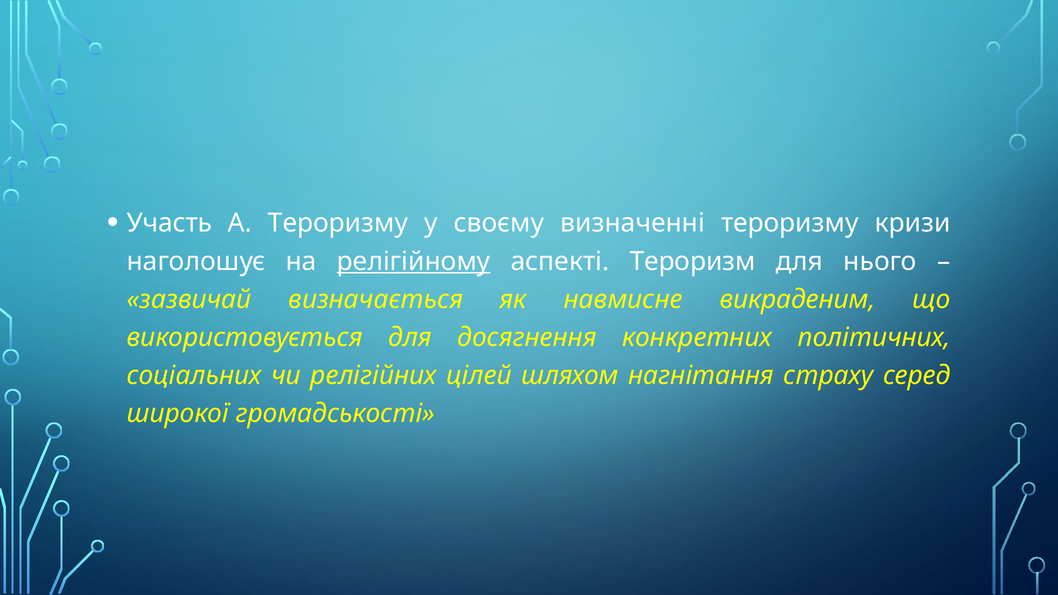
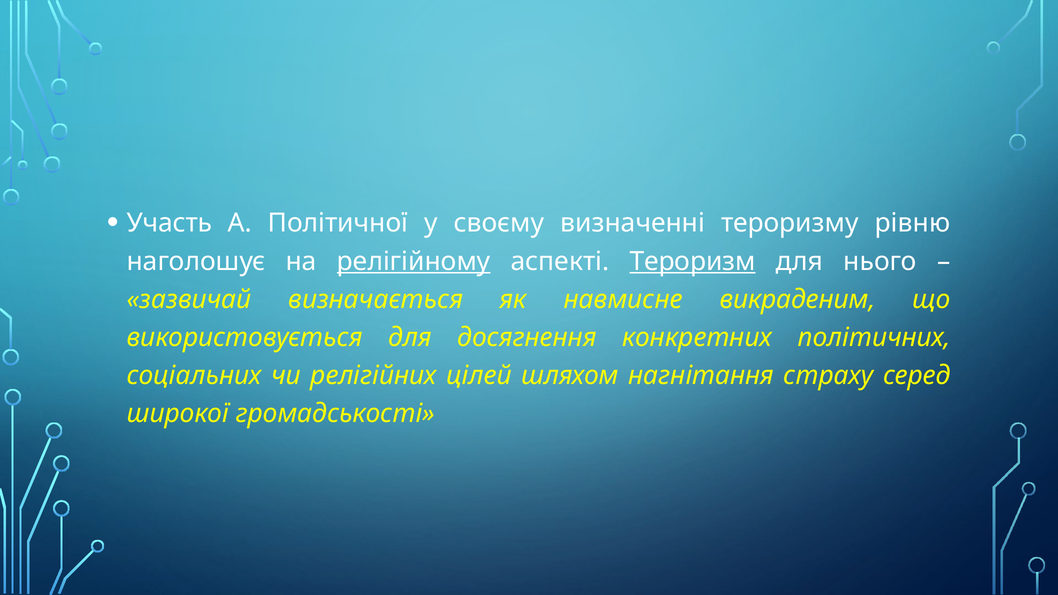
А Тероризму: Тероризму -> Політичної (338, 223)
кризи: кризи -> рівню (912, 223)
Тероризм underline: none -> present (692, 261)
